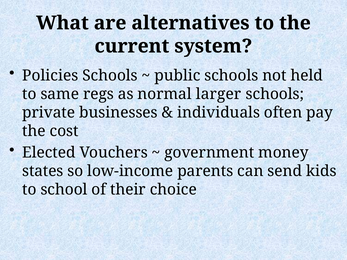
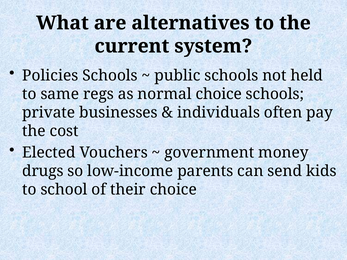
normal larger: larger -> choice (219, 94)
states: states -> drugs (43, 171)
